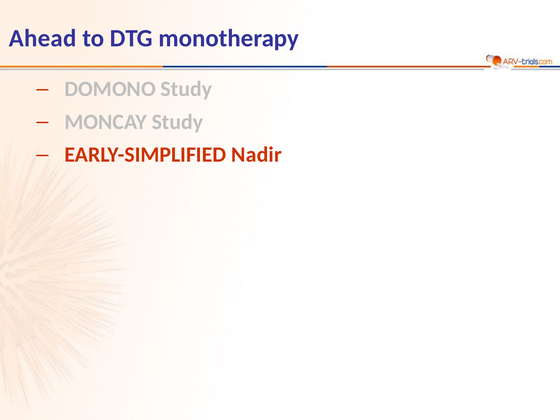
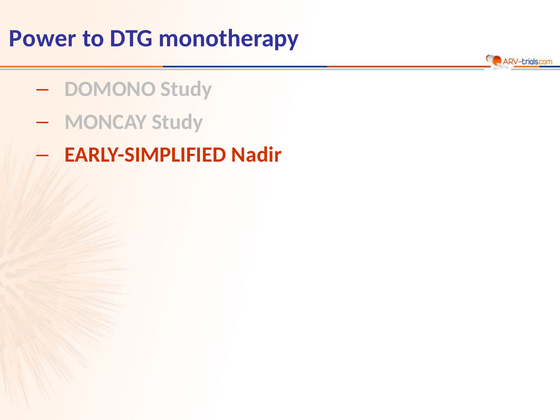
Ahead: Ahead -> Power (43, 38)
